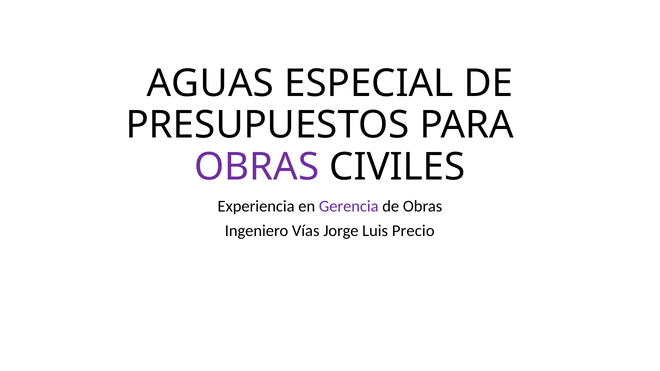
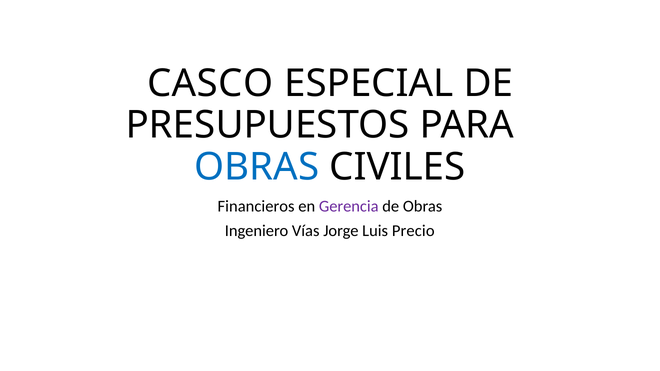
AGUAS: AGUAS -> CASCO (210, 84)
OBRAS colour: purple -> blue (257, 167)
Experiencia: Experiencia -> Financieros (256, 206)
